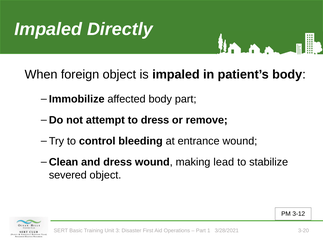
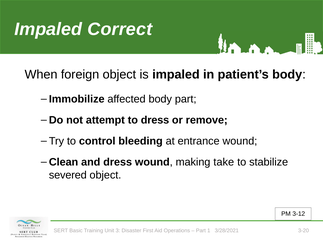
Directly: Directly -> Correct (120, 29)
lead: lead -> take (224, 162)
